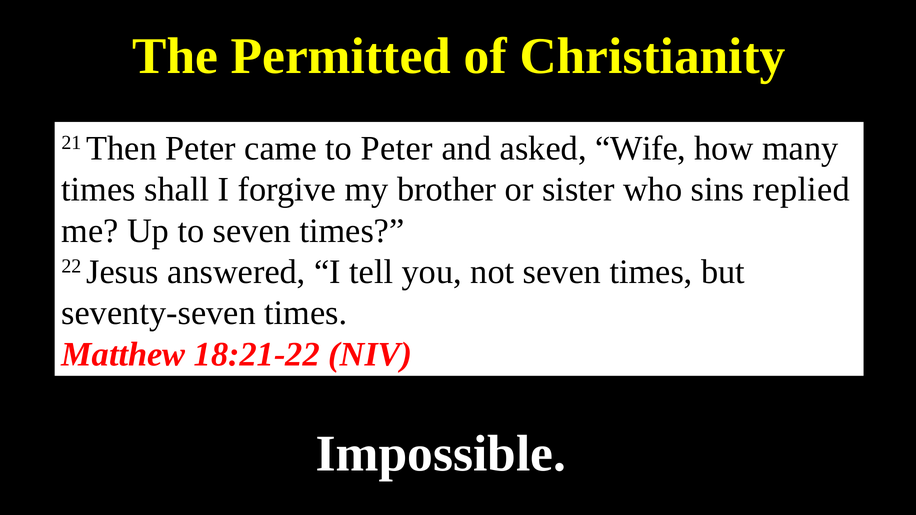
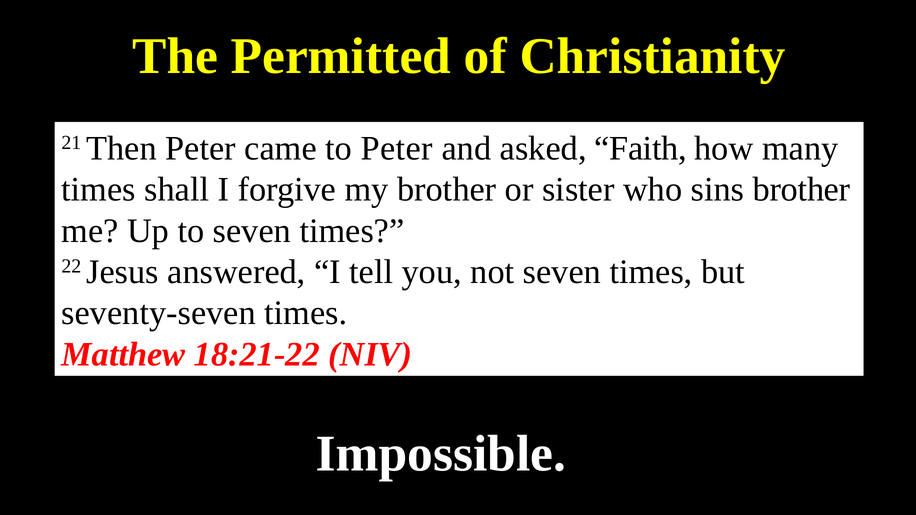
Wife: Wife -> Faith (641, 148)
sins replied: replied -> brother (802, 190)
